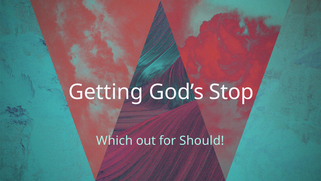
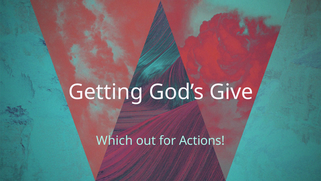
Stop: Stop -> Give (231, 92)
Should: Should -> Actions (202, 141)
